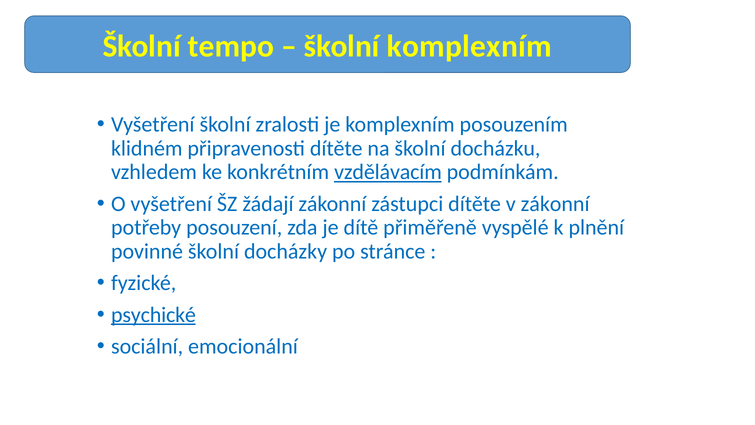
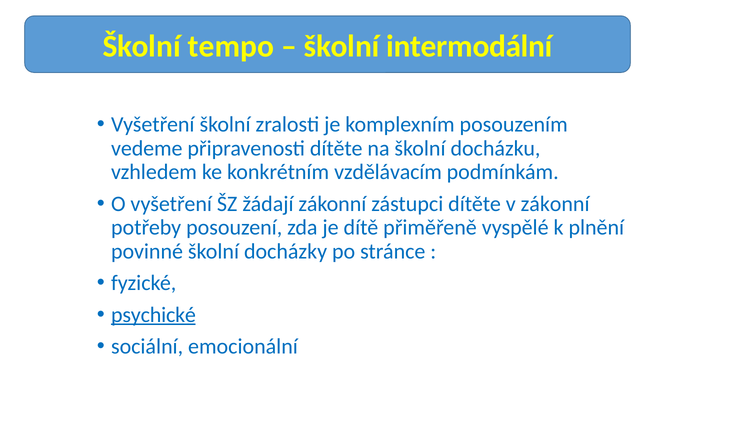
školní komplexním: komplexním -> intermodální (470, 46)
klidném: klidném -> vedeme (147, 148)
vzdělávacím underline: present -> none (388, 172)
